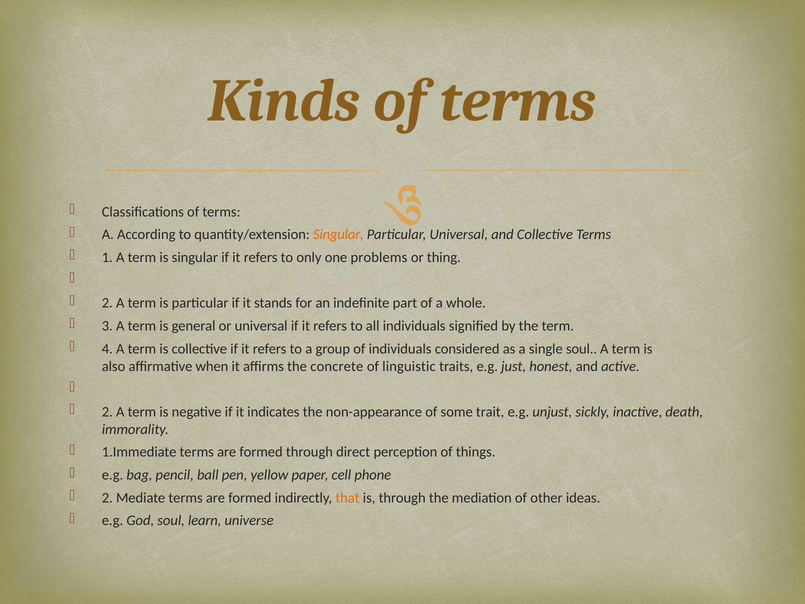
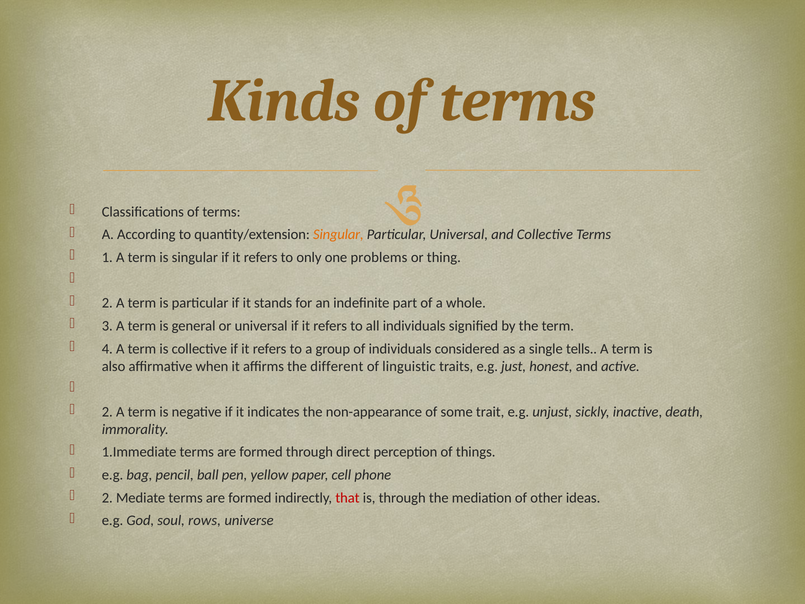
single soul: soul -> tells (582, 349)
concrete: concrete -> different (337, 366)
that colour: orange -> red (347, 498)
learn: learn -> rows (205, 520)
